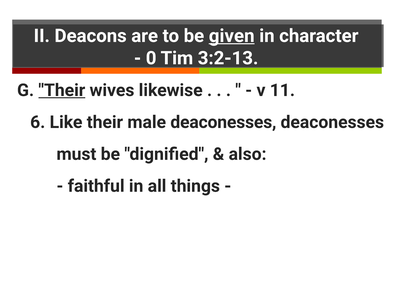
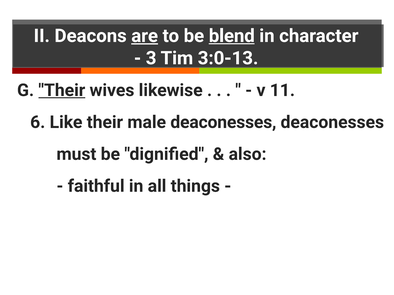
are underline: none -> present (145, 36)
given: given -> blend (232, 36)
0: 0 -> 3 (151, 58)
3:2-13: 3:2-13 -> 3:0-13 (228, 58)
